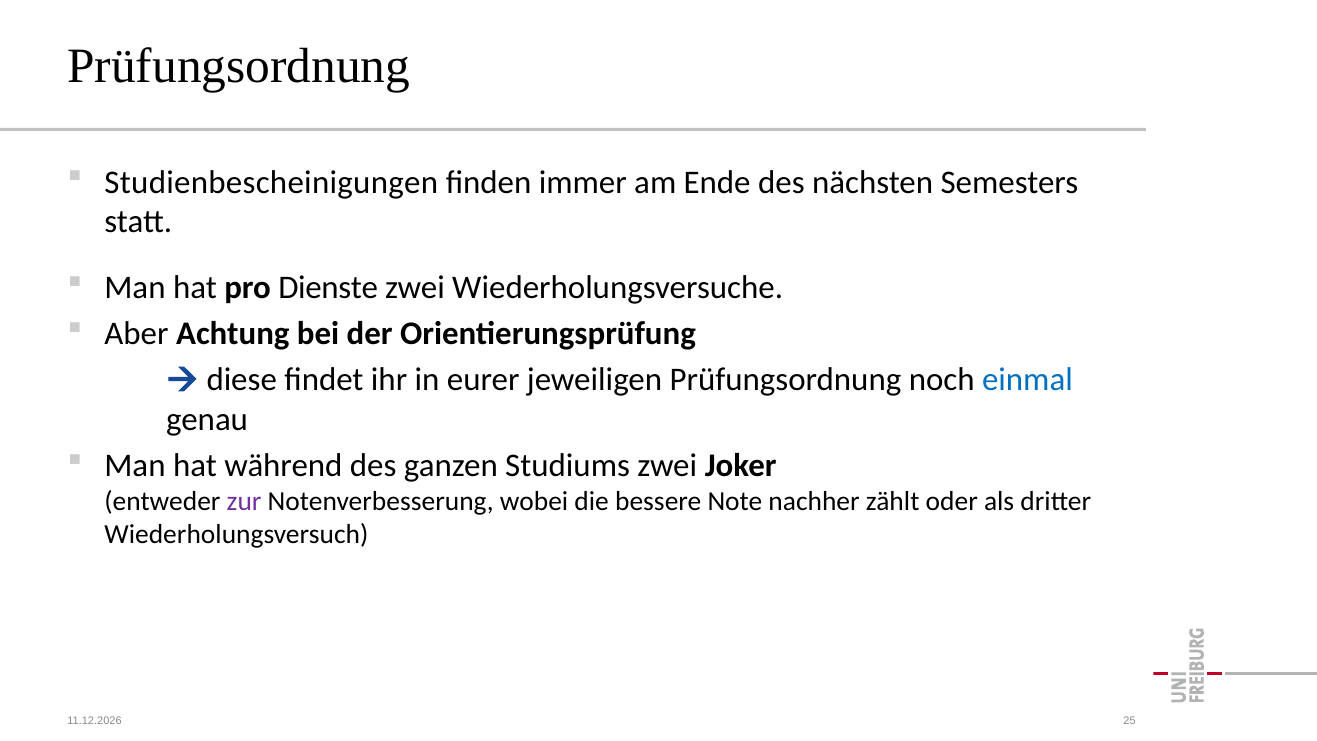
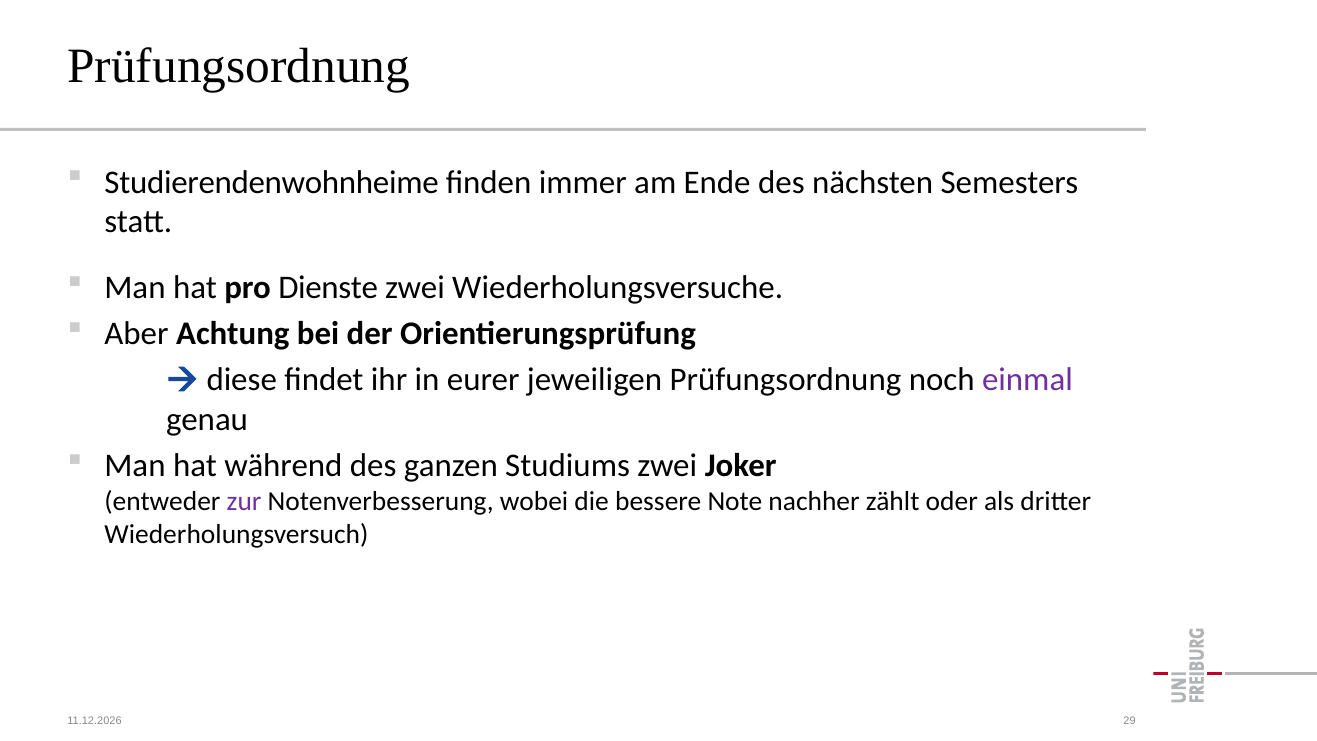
Studienbescheinigungen: Studienbescheinigungen -> Studierendenwohnheime (272, 182)
einmal colour: blue -> purple (1027, 380)
25: 25 -> 29 (1130, 721)
